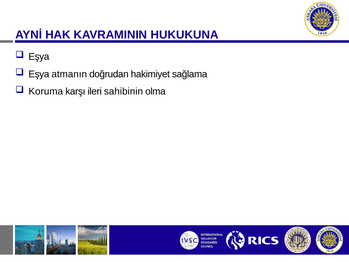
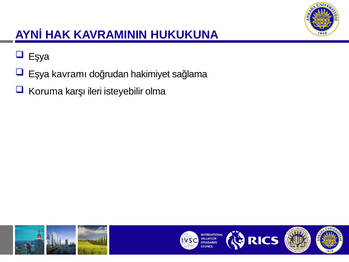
atmanın: atmanın -> kavramı (69, 74)
sahibinin: sahibinin -> isteyebilir (124, 91)
